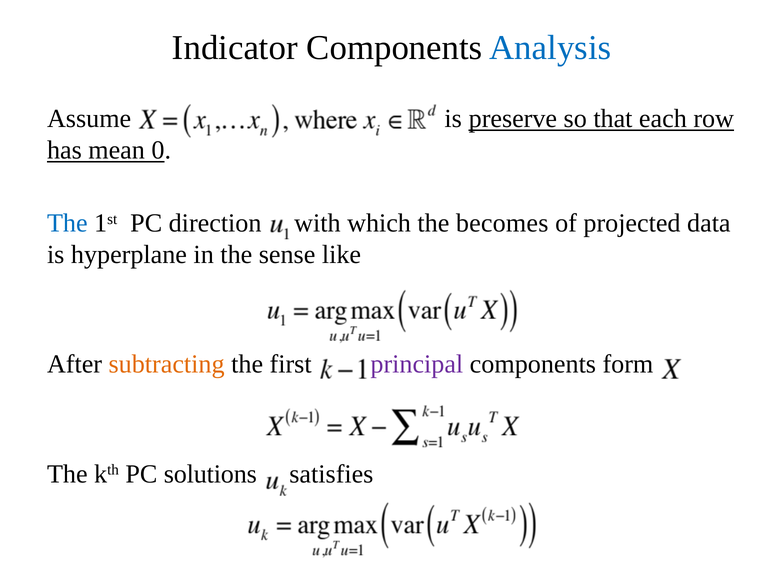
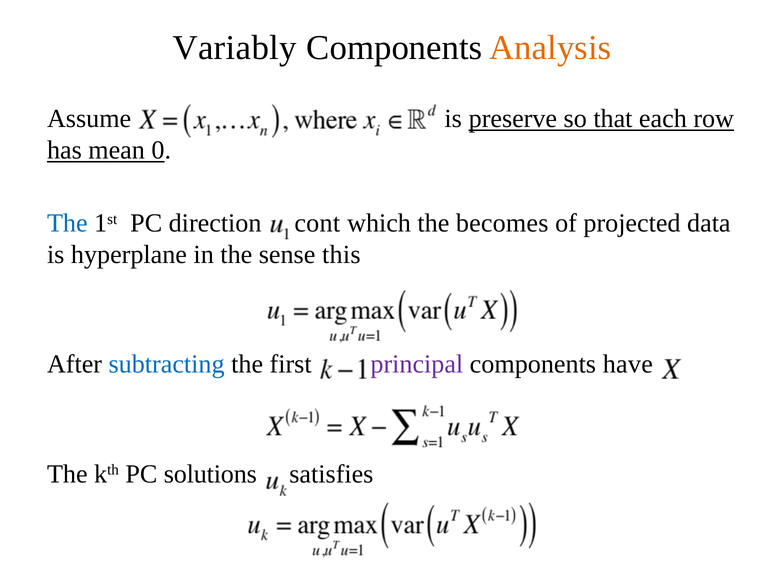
Indicator: Indicator -> Variably (235, 48)
Analysis colour: blue -> orange (550, 48)
with: with -> cont (317, 223)
like: like -> this (341, 255)
subtracting colour: orange -> blue (167, 364)
form: form -> have (628, 364)
